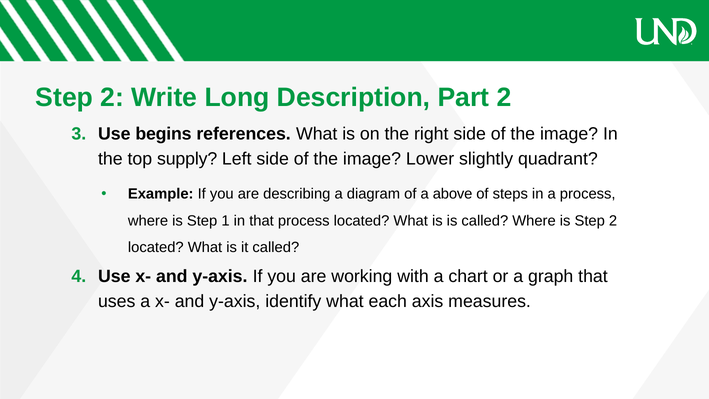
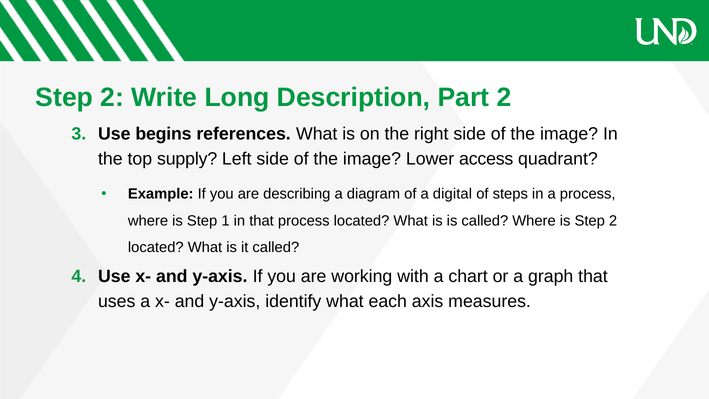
slightly: slightly -> access (486, 159)
above: above -> digital (452, 194)
